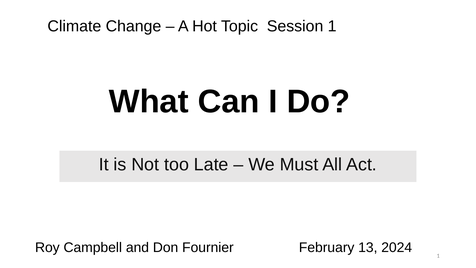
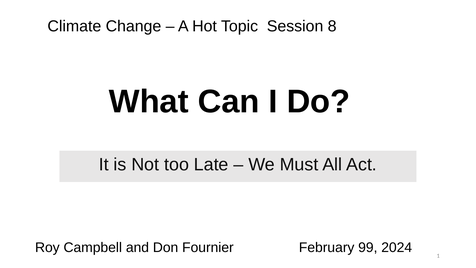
Session 1: 1 -> 8 (332, 26)
13: 13 -> 99 (368, 247)
